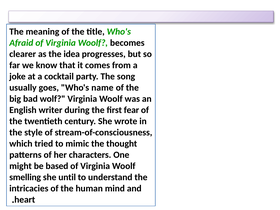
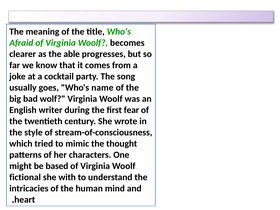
idea: idea -> able (72, 54)
smelling: smelling -> fictional (25, 177)
until: until -> with (67, 177)
